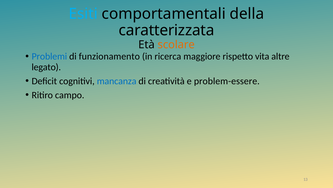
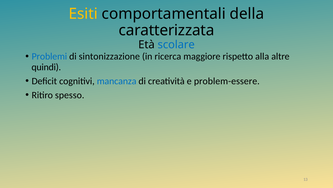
Esiti colour: light blue -> yellow (83, 14)
scolare colour: orange -> blue (176, 44)
funzionamento: funzionamento -> sintonizzazione (109, 56)
vita: vita -> alla (262, 56)
legato: legato -> quindi (46, 67)
campo: campo -> spesso (70, 95)
